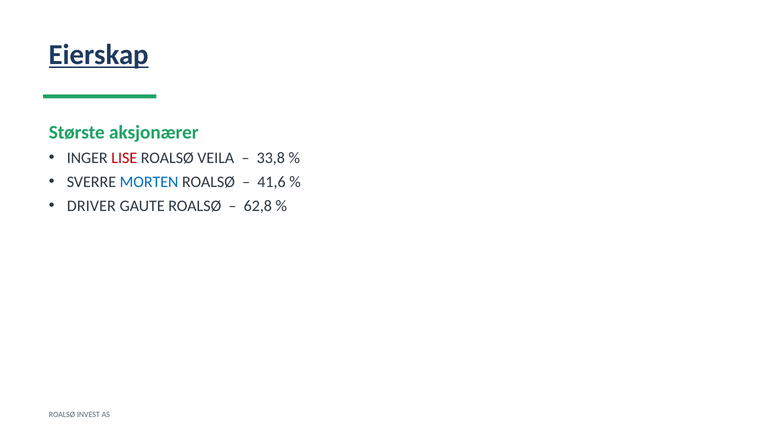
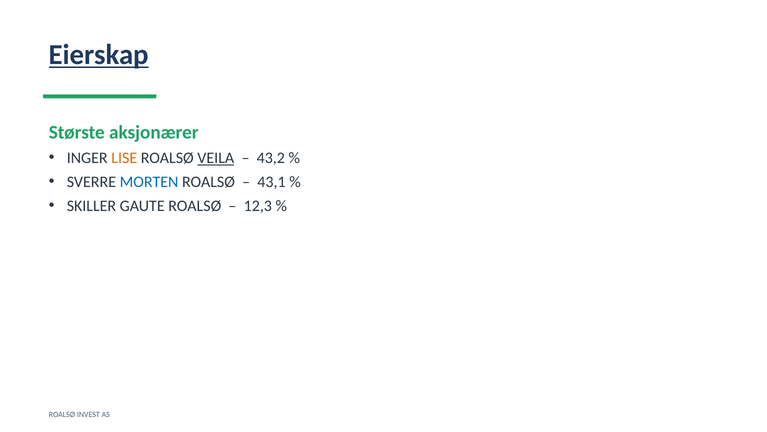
LISE colour: red -> orange (124, 158)
VEILA underline: none -> present (216, 158)
33,8: 33,8 -> 43,2 (271, 158)
41,6: 41,6 -> 43,1 (271, 182)
DRIVER: DRIVER -> SKILLER (91, 206)
62,8: 62,8 -> 12,3 (258, 206)
